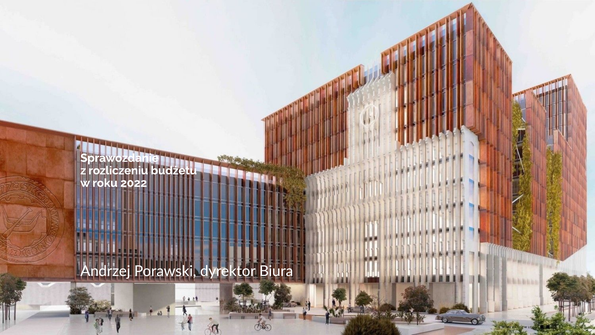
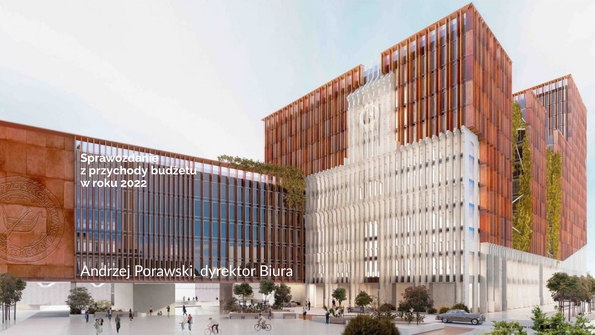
rozliczeniu: rozliczeniu -> przychody (118, 170)
